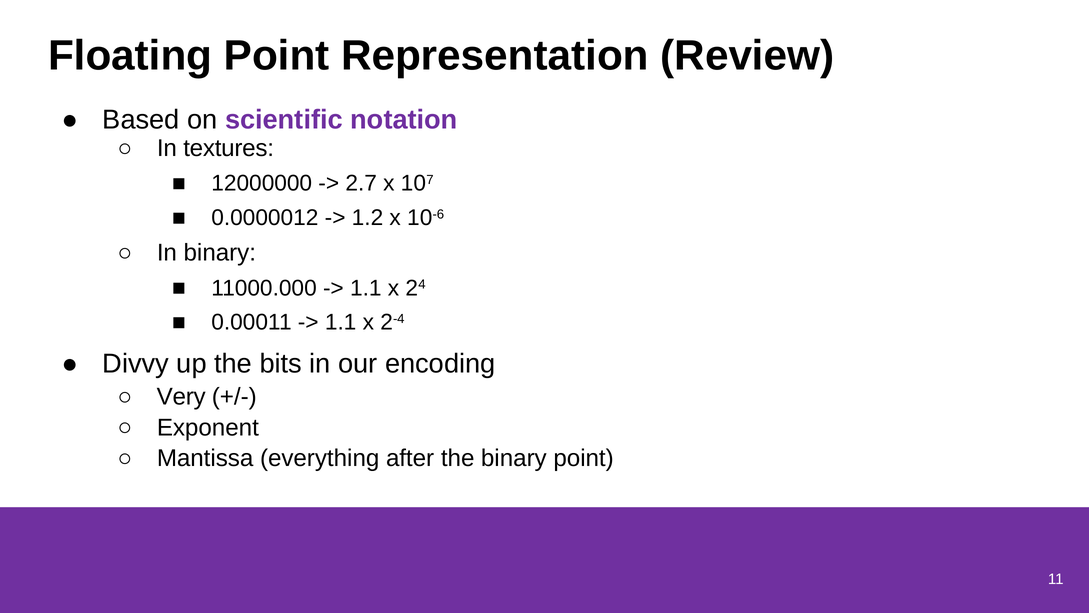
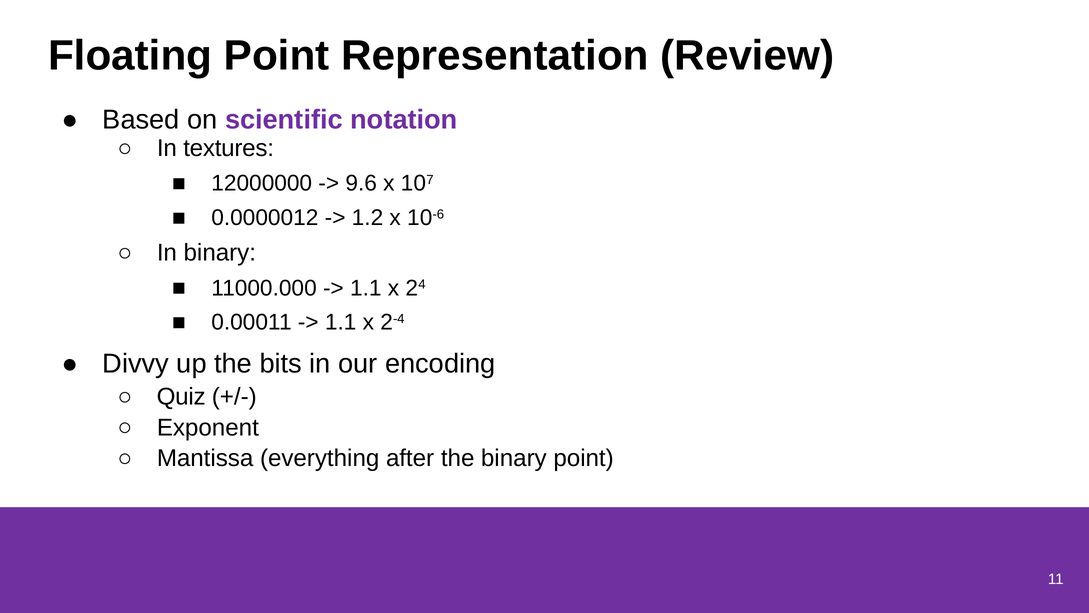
2.7: 2.7 -> 9.6 (361, 183)
Very: Very -> Quiz (181, 396)
